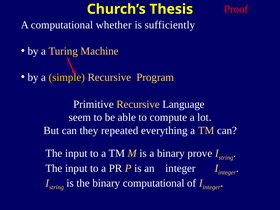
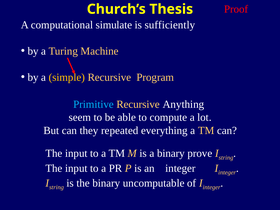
whether: whether -> simulate (114, 25)
Primitive colour: white -> light blue (93, 104)
Language: Language -> Anything (183, 104)
binary computational: computational -> uncomputable (154, 183)
